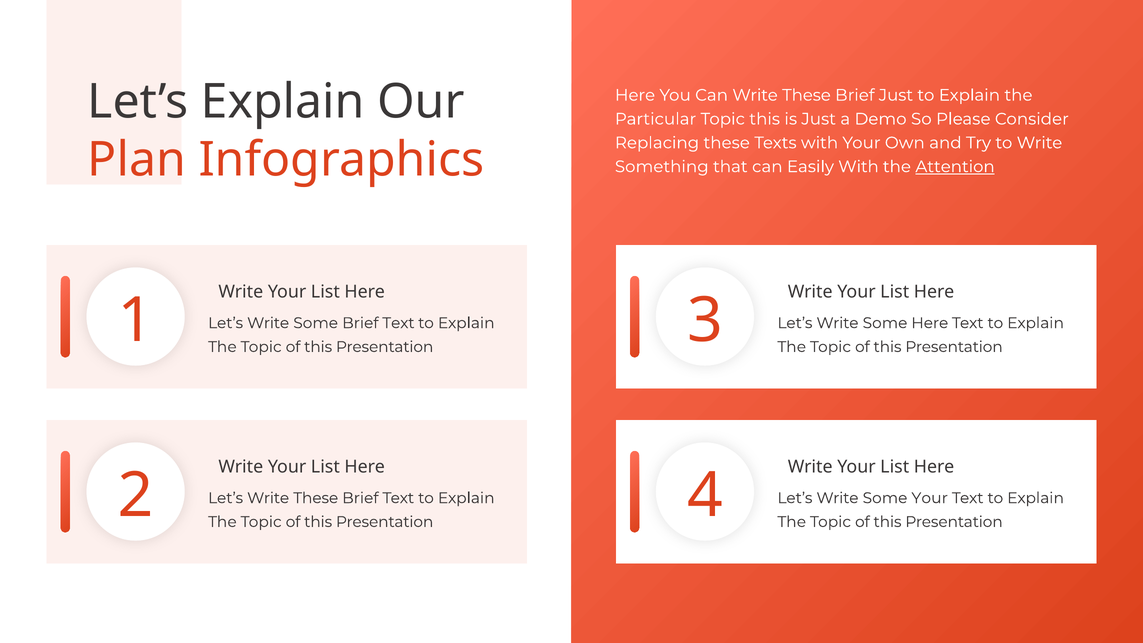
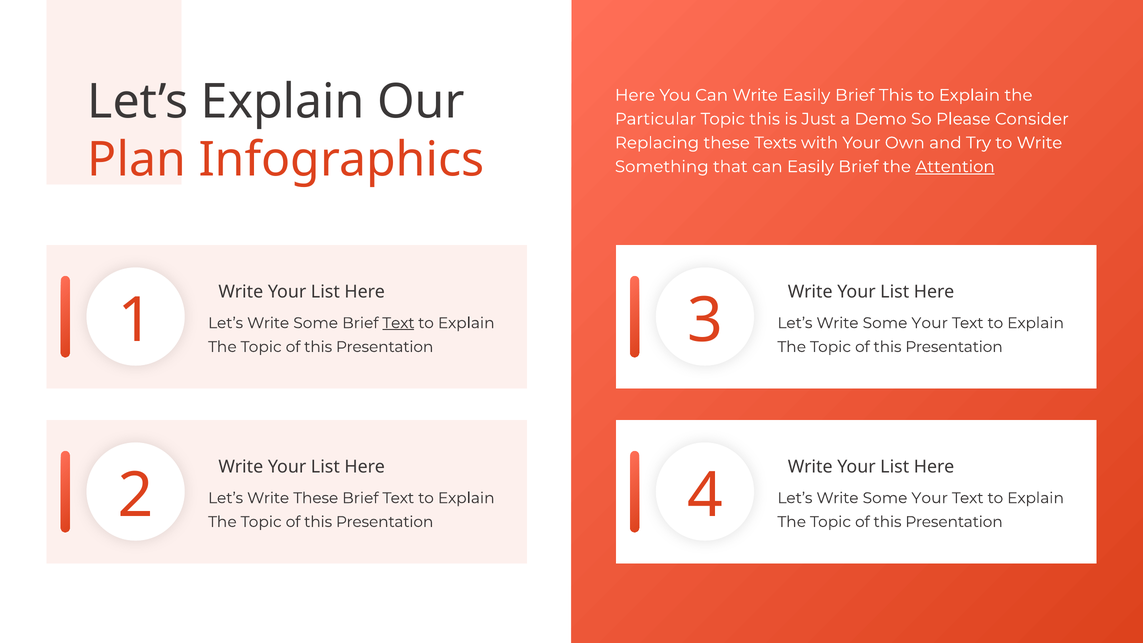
Can Write These: These -> Easily (806, 95)
Brief Just: Just -> This (896, 95)
can Easily With: With -> Brief (858, 167)
Text underline: none -> present (398, 323)
Here: Here -> Your (930, 323)
